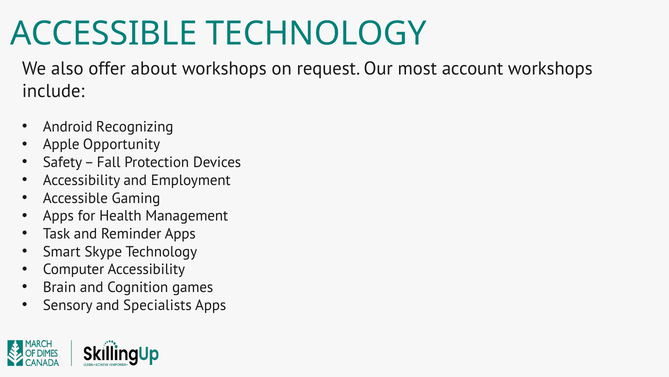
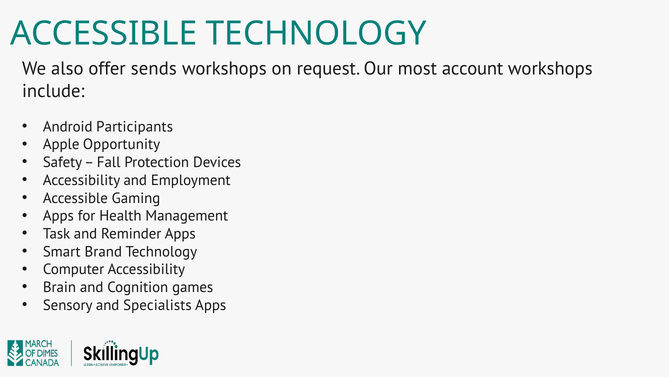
about: about -> sends (154, 69)
Recognizing: Recognizing -> Participants (135, 126)
Skype: Skype -> Brand (103, 251)
